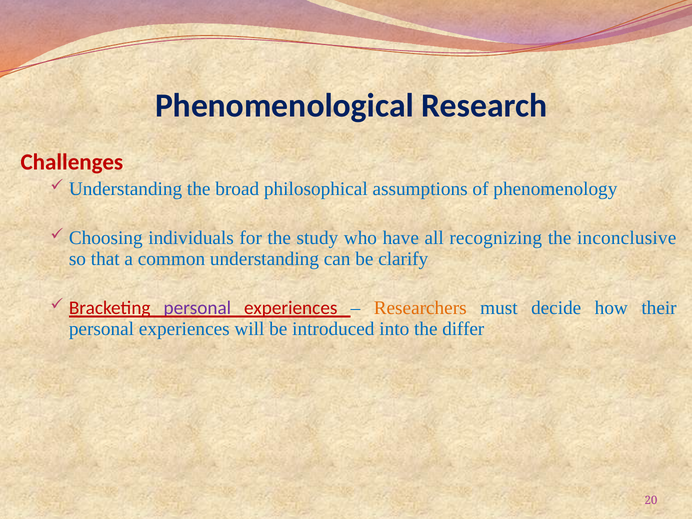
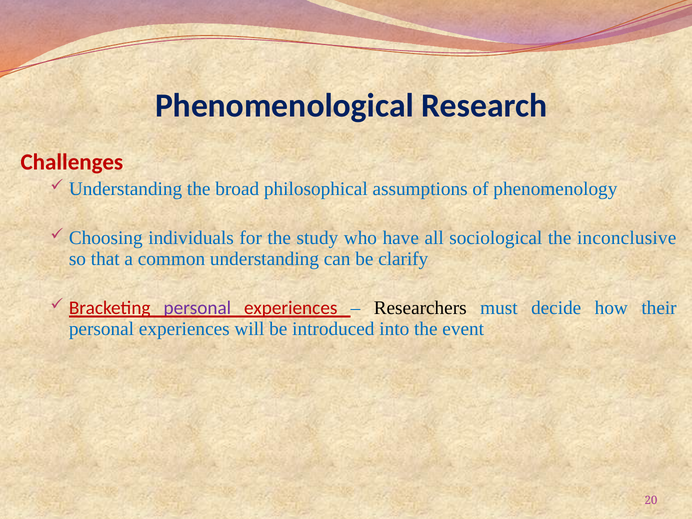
recognizing: recognizing -> sociological (496, 238)
Researchers colour: orange -> black (420, 308)
differ: differ -> event (463, 329)
